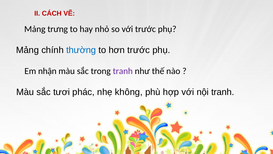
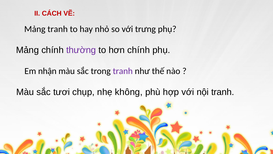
Mảng trưng: trưng -> tranh (58, 29)
với trước: trước -> trưng (145, 29)
thường colour: blue -> purple (81, 50)
hơn trước: trước -> chính (139, 50)
phác: phác -> chụp (84, 92)
